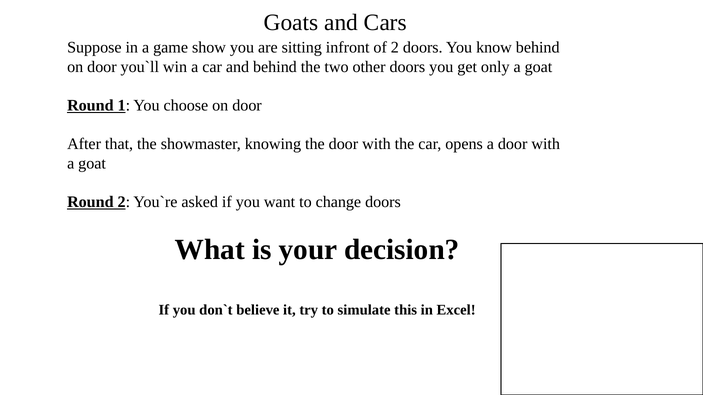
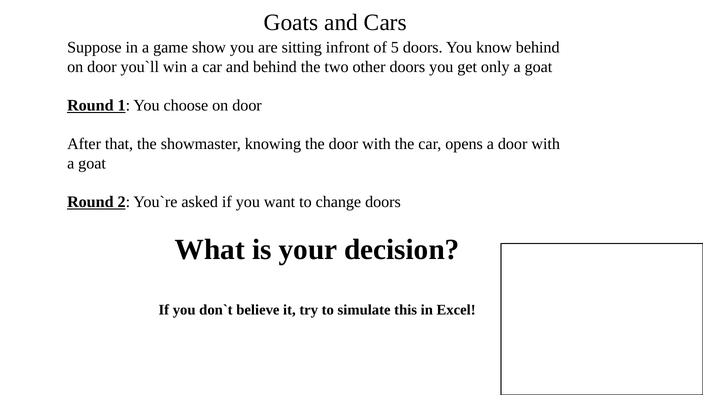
of 2: 2 -> 5 (395, 48)
